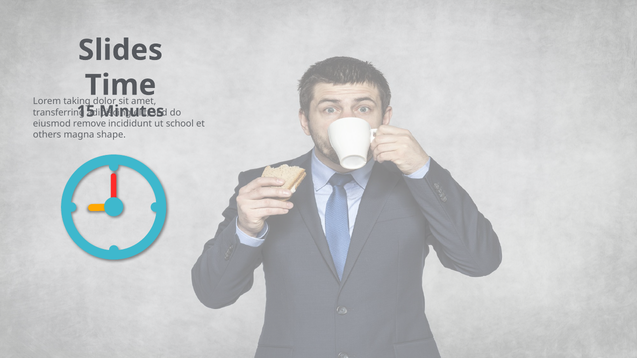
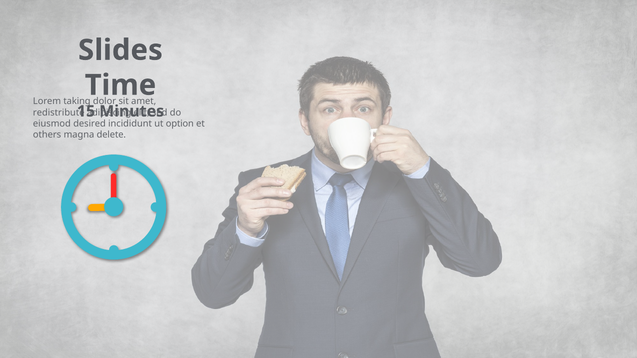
transferring: transferring -> redistribute (59, 113)
remove: remove -> desired (90, 124)
school: school -> option (180, 124)
shape: shape -> delete (111, 135)
